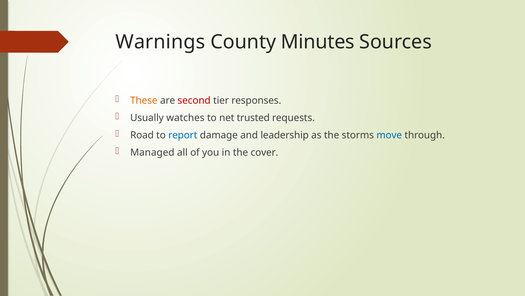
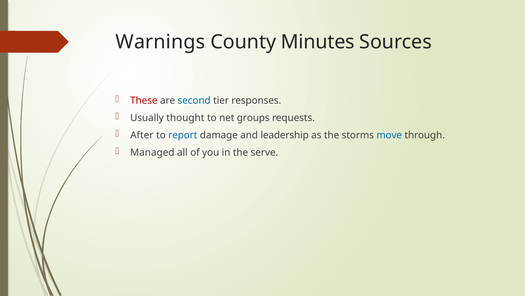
These colour: orange -> red (144, 100)
second colour: red -> blue (194, 100)
watches: watches -> thought (185, 118)
trusted: trusted -> groups (253, 118)
Road: Road -> After (142, 135)
cover: cover -> serve (264, 152)
